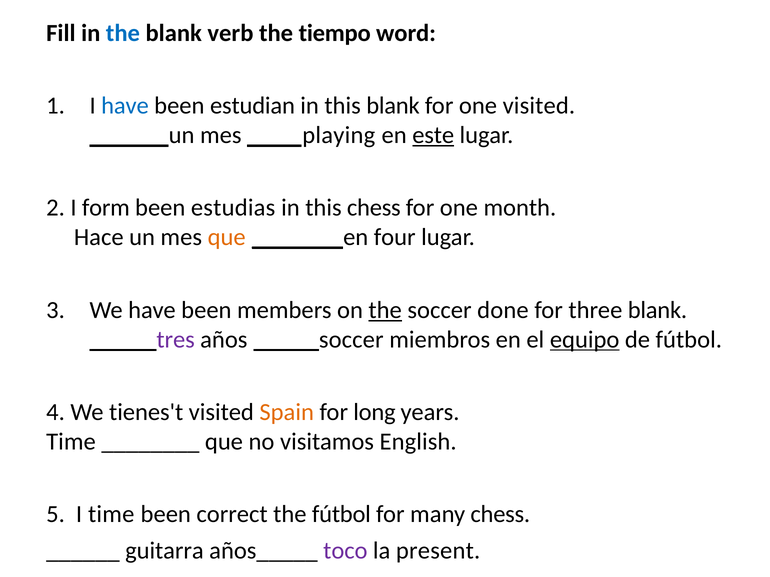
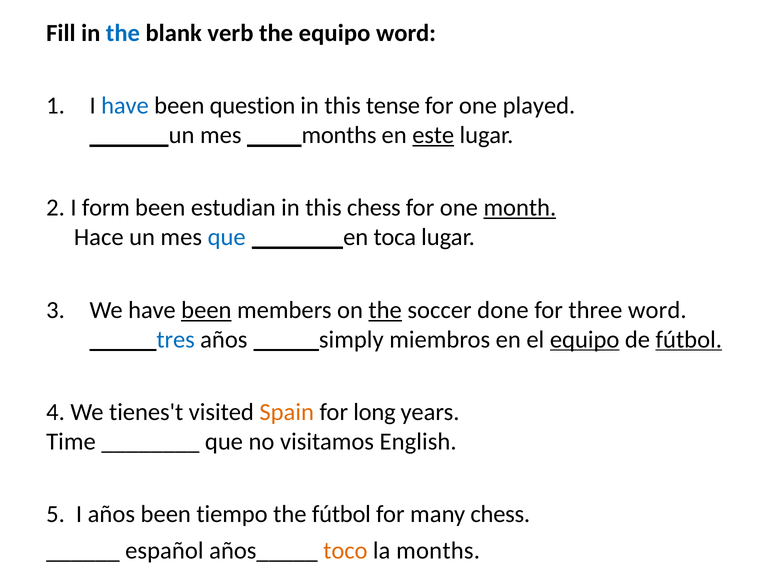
the tiempo: tiempo -> equipo (335, 33)
estudian: estudian -> question (253, 106)
this blank: blank -> tense (393, 106)
one visited: visited -> played (539, 106)
playing: playing -> months (339, 135)
estudias: estudias -> estudian (233, 208)
month underline: none -> present (520, 208)
que colour: orange -> blue (227, 238)
four: four -> toca (395, 238)
been underline: none -> present (206, 310)
three blank: blank -> word (657, 310)
tres colour: purple -> blue (176, 340)
soccer: soccer -> simply (351, 340)
fútbol underline: none -> present (689, 340)
I time: time -> años (111, 515)
correct: correct -> tiempo (232, 515)
guitarra: guitarra -> español (164, 551)
toco colour: purple -> orange (345, 551)
la present: present -> months (438, 551)
